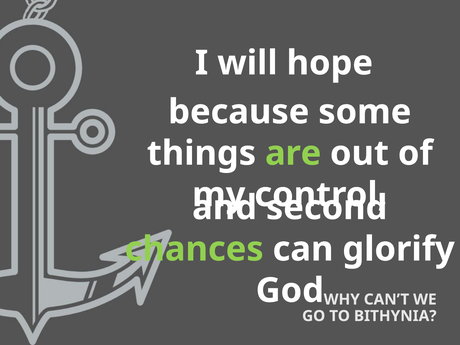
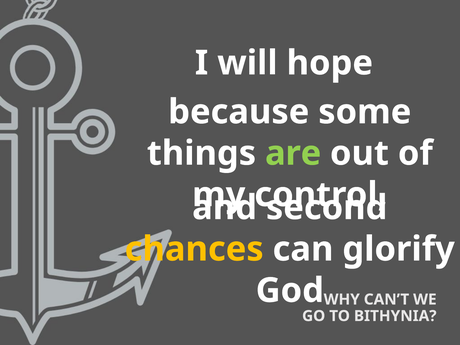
chances colour: light green -> yellow (194, 249)
